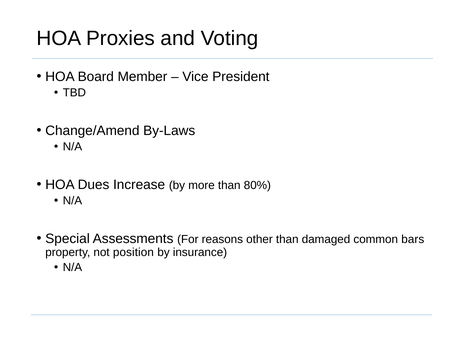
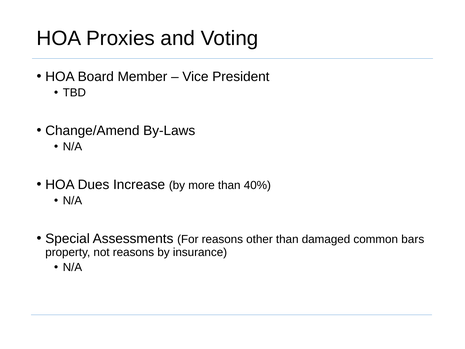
80%: 80% -> 40% (257, 185)
not position: position -> reasons (133, 252)
